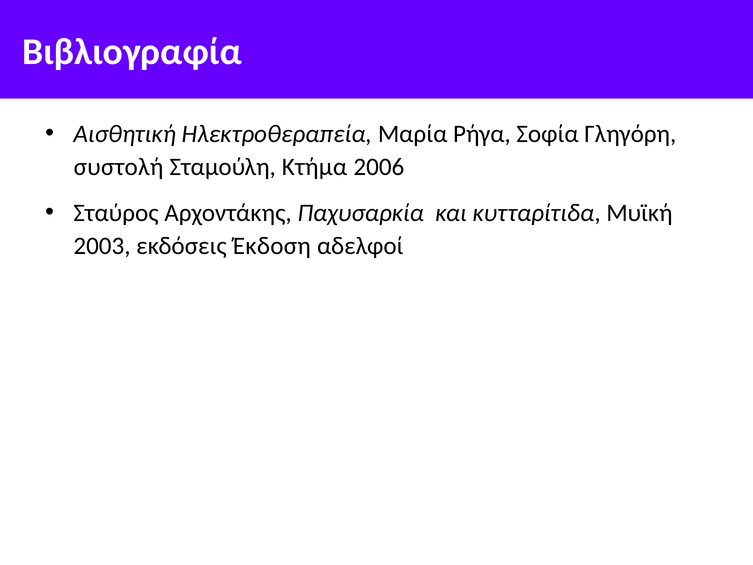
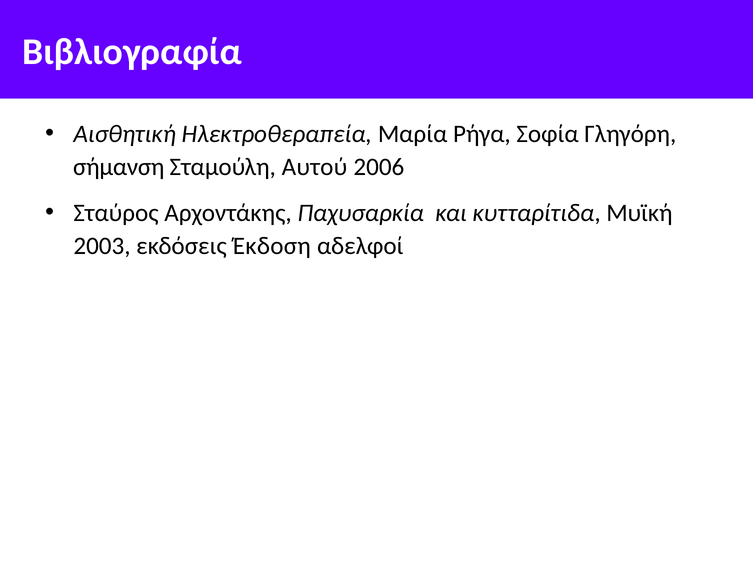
συστολή: συστολή -> σήμανση (119, 167)
Κτήμα: Κτήμα -> Αυτού (314, 167)
